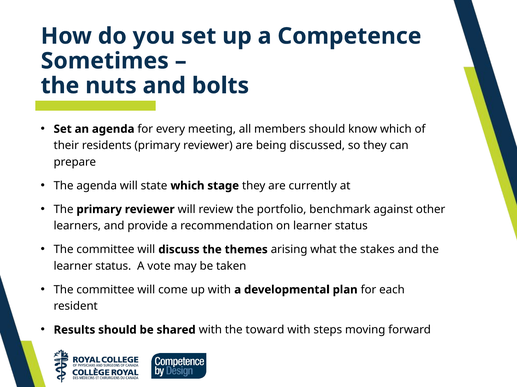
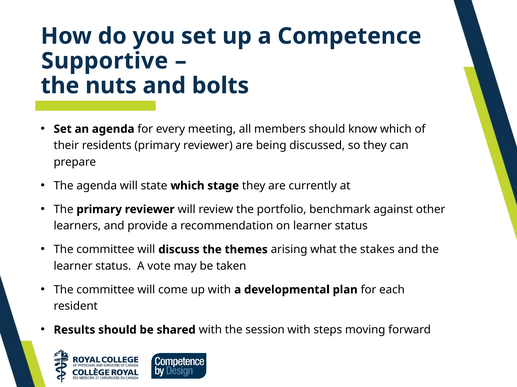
Sometimes: Sometimes -> Supportive (105, 61)
toward: toward -> session (265, 330)
